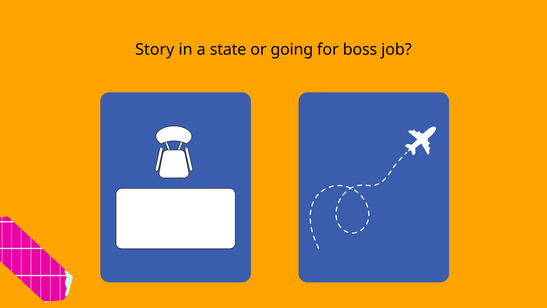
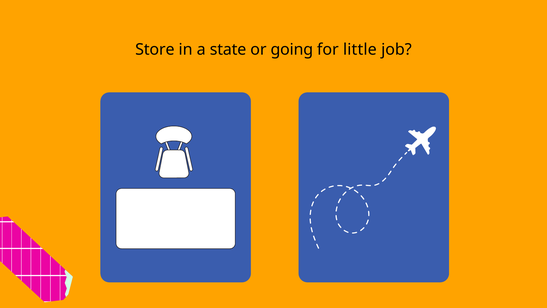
Story: Story -> Store (155, 49)
boss: boss -> little (360, 49)
